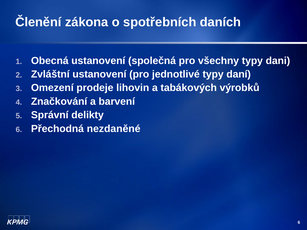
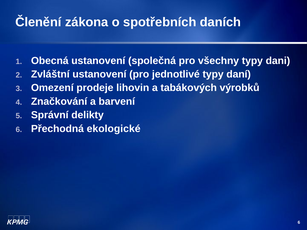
nezdaněné: nezdaněné -> ekologické (114, 129)
